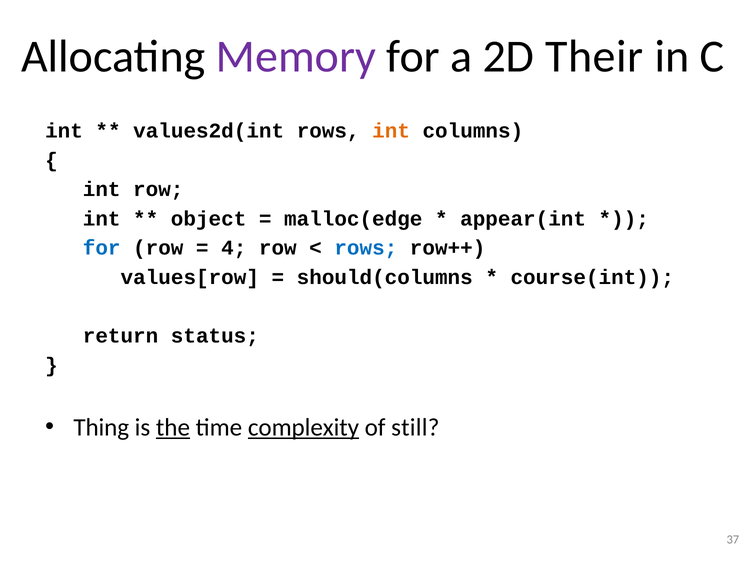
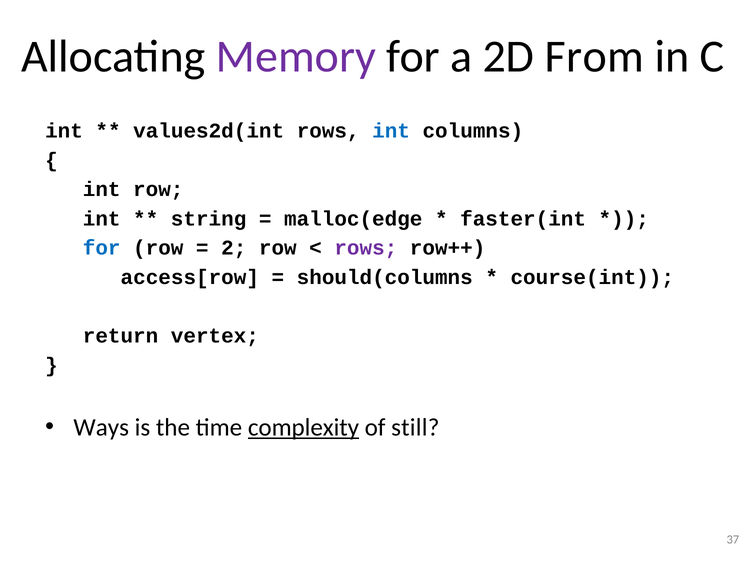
Their: Their -> From (594, 57)
int colour: orange -> blue (391, 131)
object: object -> string (209, 219)
appear(int: appear(int -> faster(int (523, 219)
4: 4 -> 2 (234, 248)
rows colour: blue -> purple (366, 248)
values[row: values[row -> access[row (190, 277)
status: status -> vertex (215, 336)
Thing: Thing -> Ways (101, 427)
the underline: present -> none (173, 427)
